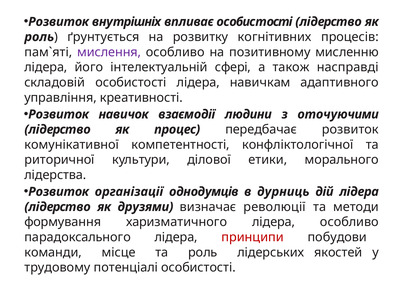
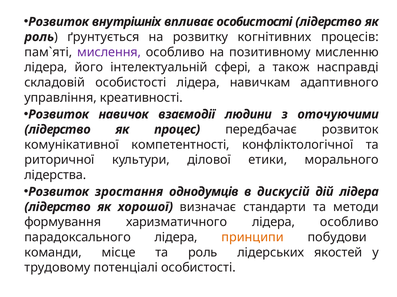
організації: організації -> зростання (129, 192)
дурниць: дурниць -> дискусій (283, 192)
друзями: друзями -> хорошої (145, 207)
революції: революції -> стандарти (275, 207)
принципи colour: red -> orange (253, 238)
